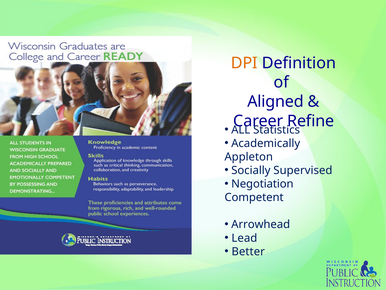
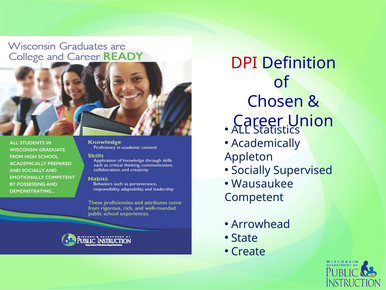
DPI colour: orange -> red (244, 63)
Aligned: Aligned -> Chosen (275, 101)
Refine: Refine -> Union (311, 121)
Negotiation: Negotiation -> Wausaukee (262, 184)
Lead: Lead -> State (244, 238)
Better: Better -> Create (248, 251)
